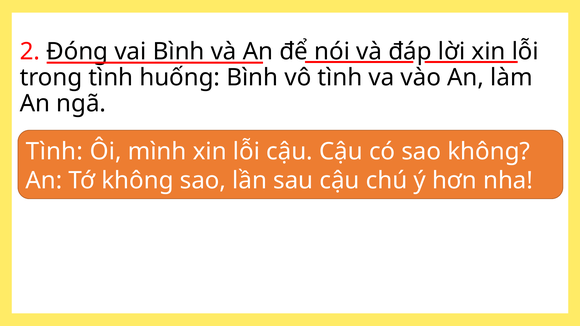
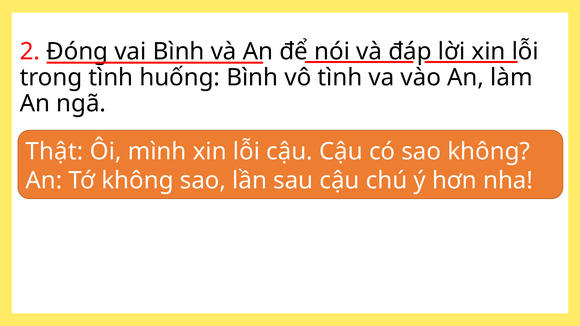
Tình: Tình -> Thật (55, 152)
